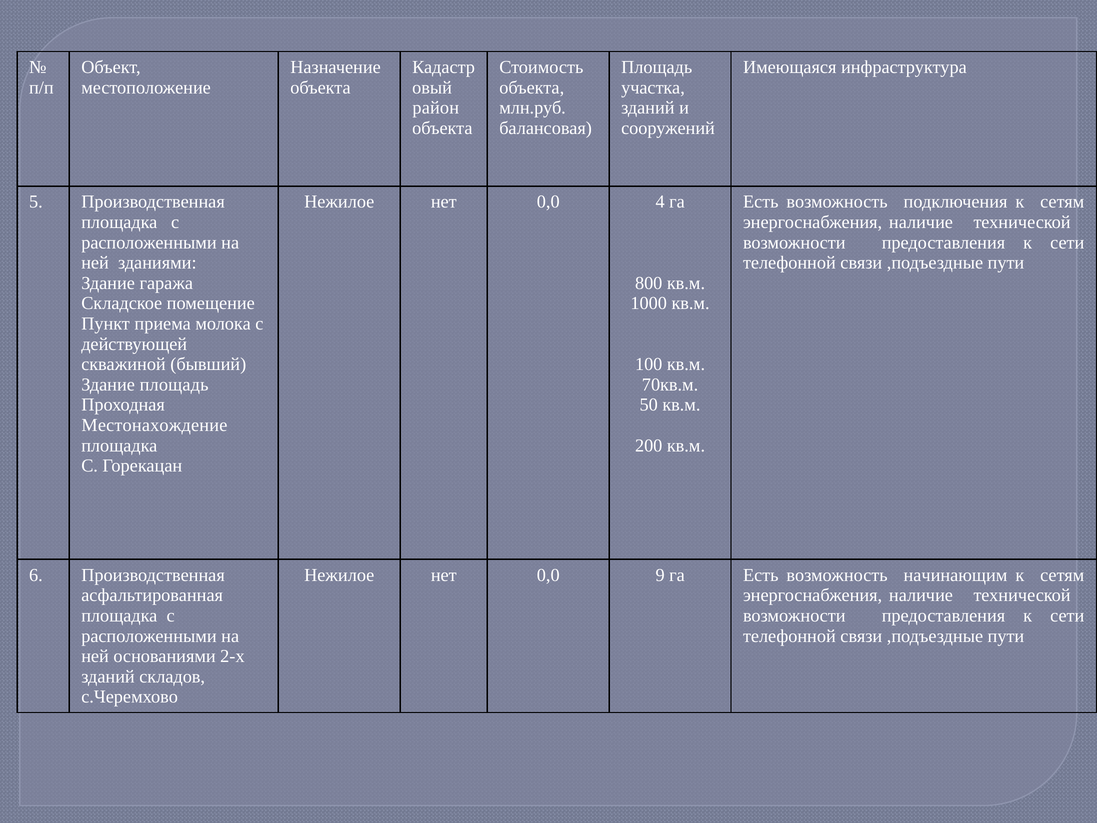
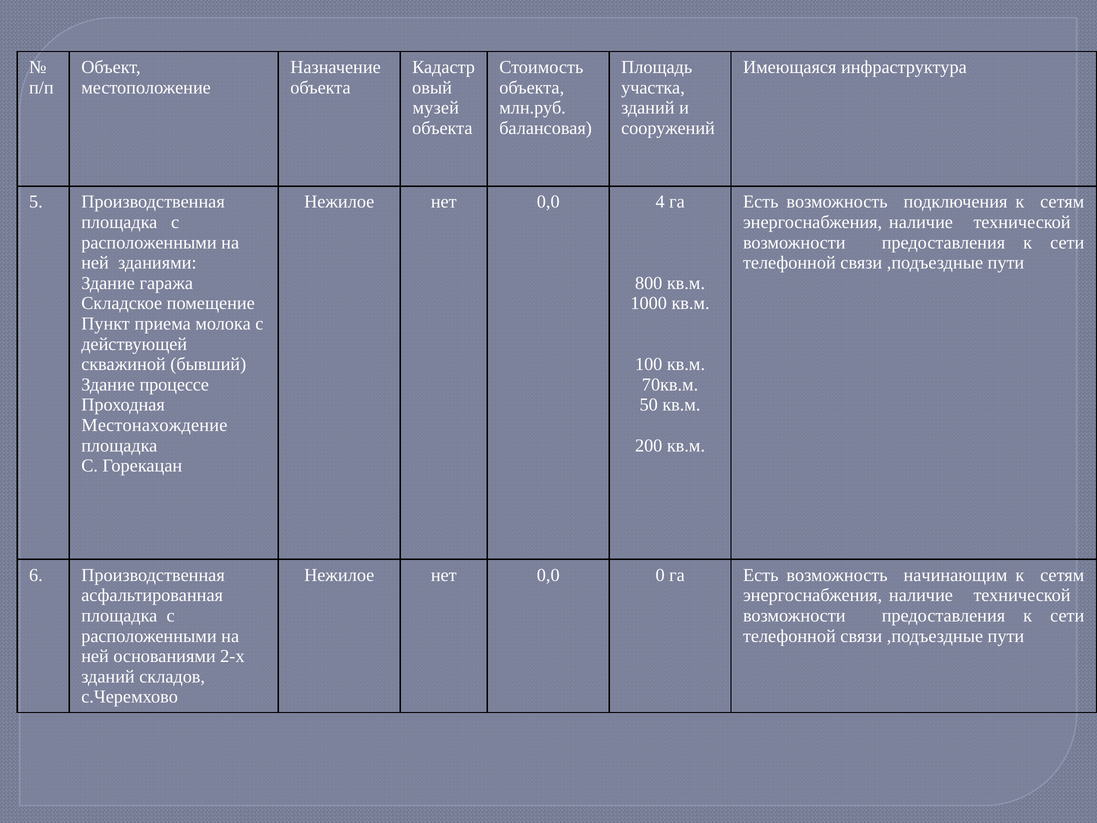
район: район -> музей (436, 108)
Здание площадь: площадь -> процессе (174, 385)
9: 9 -> 0 (660, 575)
